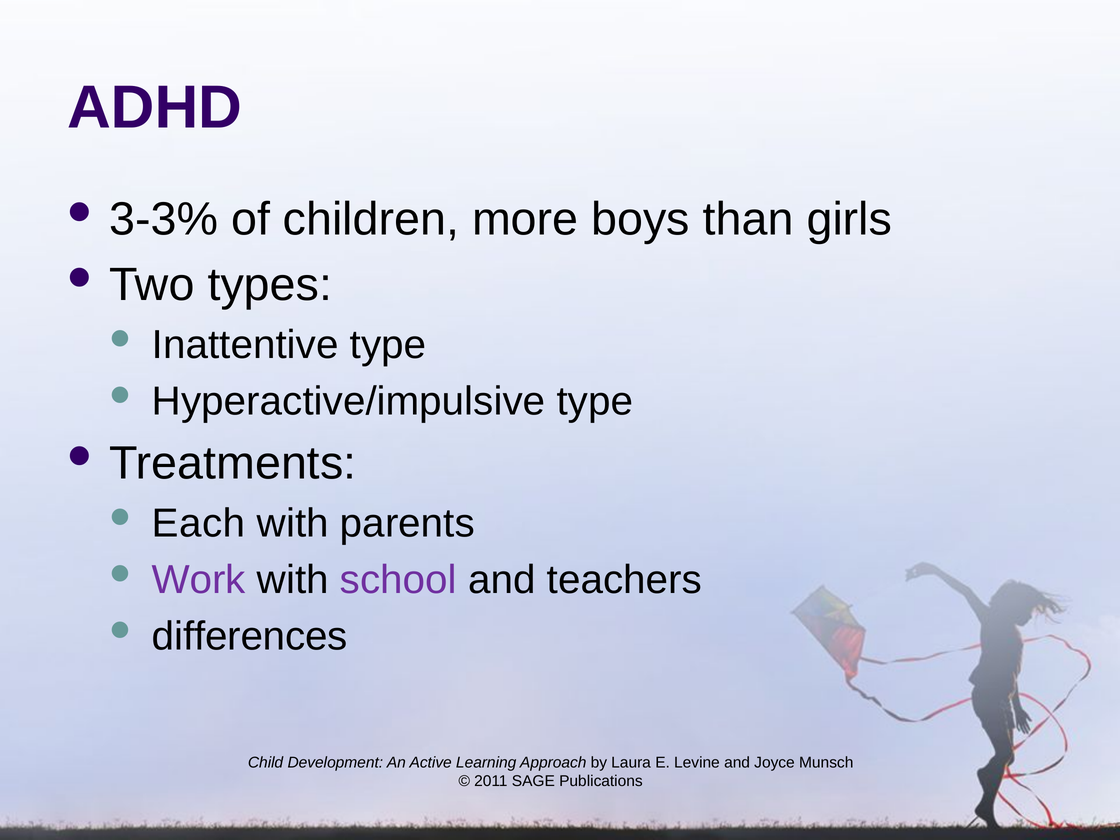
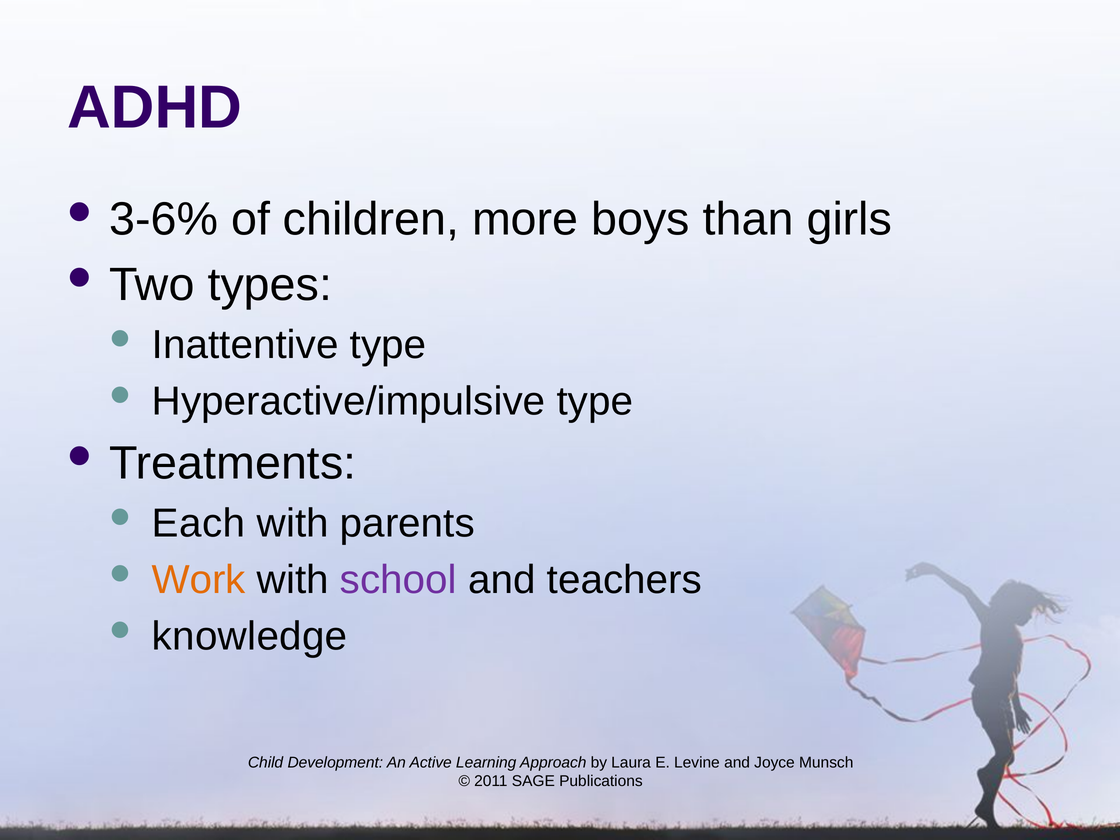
3-3%: 3-3% -> 3-6% (164, 219)
Work colour: purple -> orange (199, 580)
differences: differences -> knowledge (250, 636)
